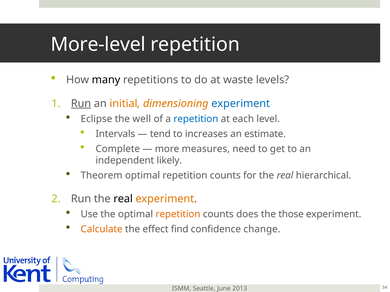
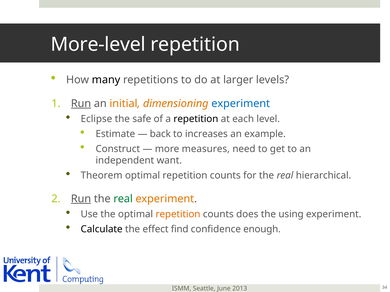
waste: waste -> larger (238, 80)
well: well -> safe (142, 119)
repetition colour: blue -> black (196, 119)
Intervals: Intervals -> Estimate (115, 134)
tend: tend -> back (160, 134)
estimate: estimate -> example (265, 134)
Complete: Complete -> Construct (118, 149)
likely: likely -> want (169, 161)
Run underline: none -> present (81, 199)
real colour: black -> green (123, 199)
those: those -> using (291, 215)
Calculate colour: orange -> black (102, 230)
change: change -> enough (262, 230)
